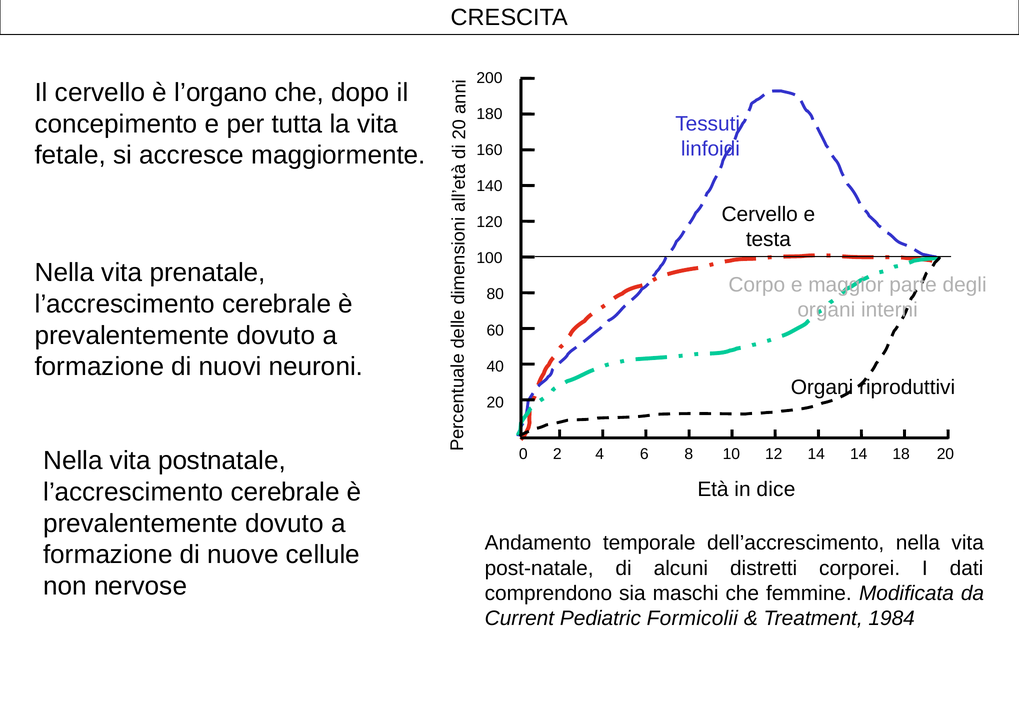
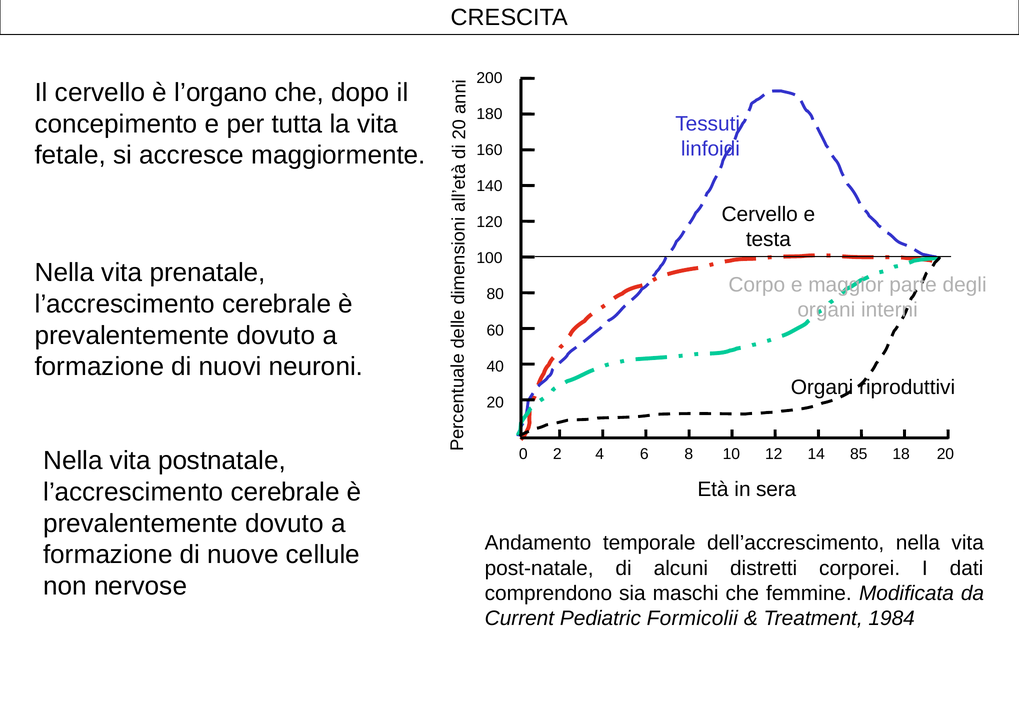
14 14: 14 -> 85 (859, 455)
dice: dice -> sera (776, 490)
